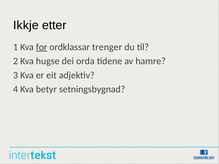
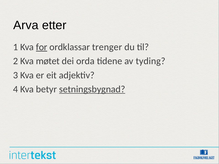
Ikkje: Ikkje -> Arva (26, 25)
hugse: hugse -> møtet (48, 61)
hamre: hamre -> tyding (151, 61)
setningsbygnad underline: none -> present (92, 89)
